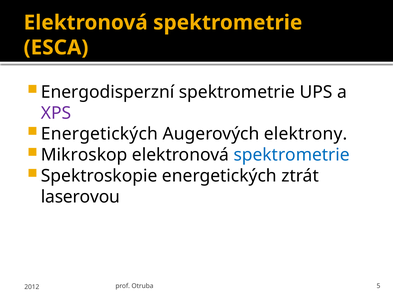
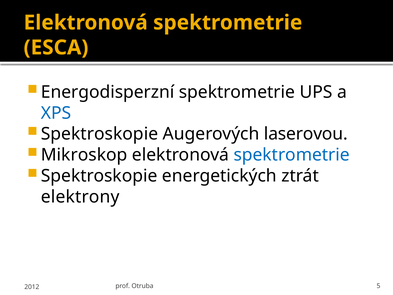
XPS colour: purple -> blue (56, 113)
Energetických: Energetických -> Spektroskopie (100, 134)
elektrony: elektrony -> laserovou (306, 134)
laserovou: laserovou -> elektrony (80, 197)
